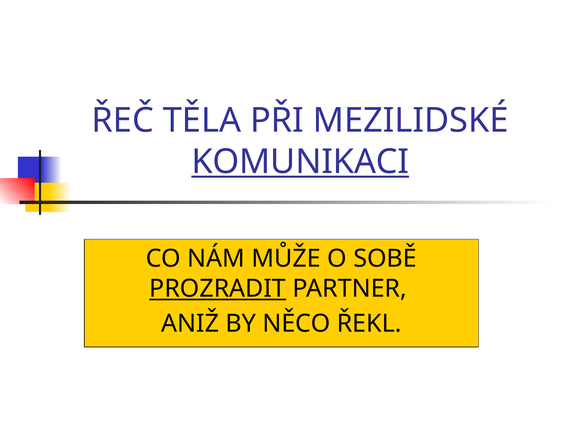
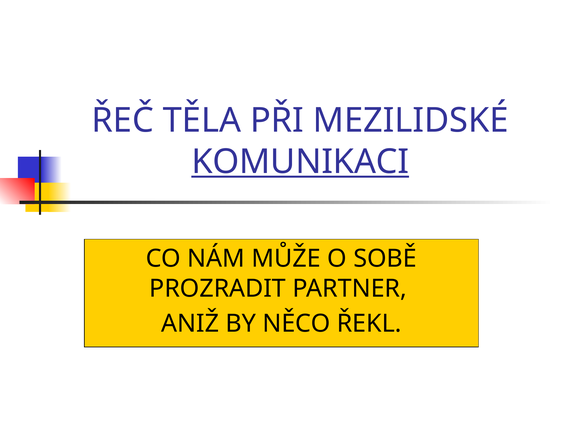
PROZRADIT underline: present -> none (218, 289)
